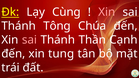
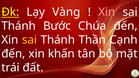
Cùng: Cùng -> Vàng (66, 12)
Tông: Tông -> Bước (57, 26)
sai colour: pink -> yellow (29, 40)
tụng: tụng -> khấn (61, 54)
